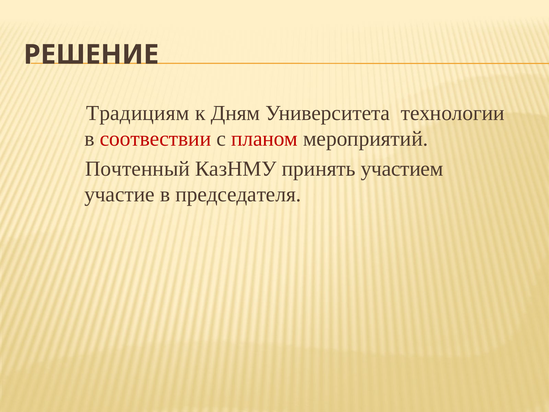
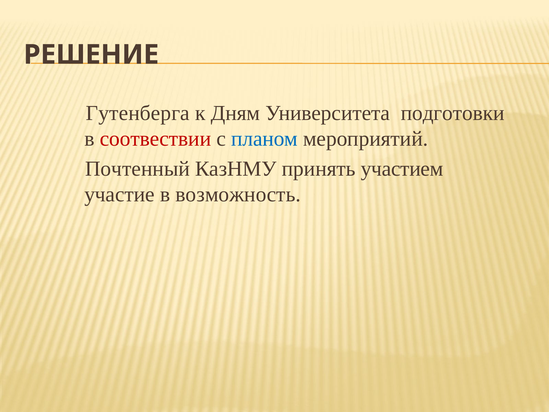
Традициям: Традициям -> Гутенберга (138, 113)
технологии: технологии -> подготовки (453, 113)
планом colour: red -> blue (264, 139)
председателя: председателя -> возможность (238, 194)
